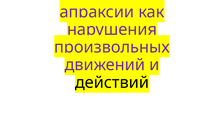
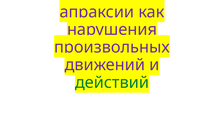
действий colour: black -> green (112, 83)
